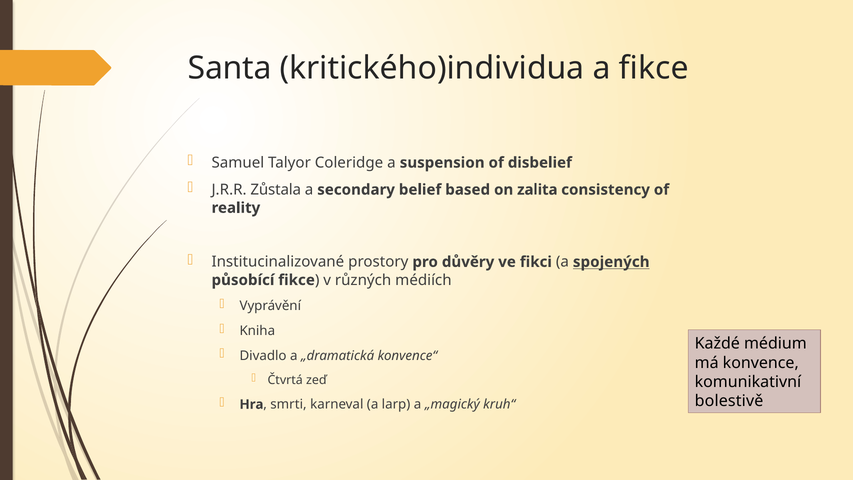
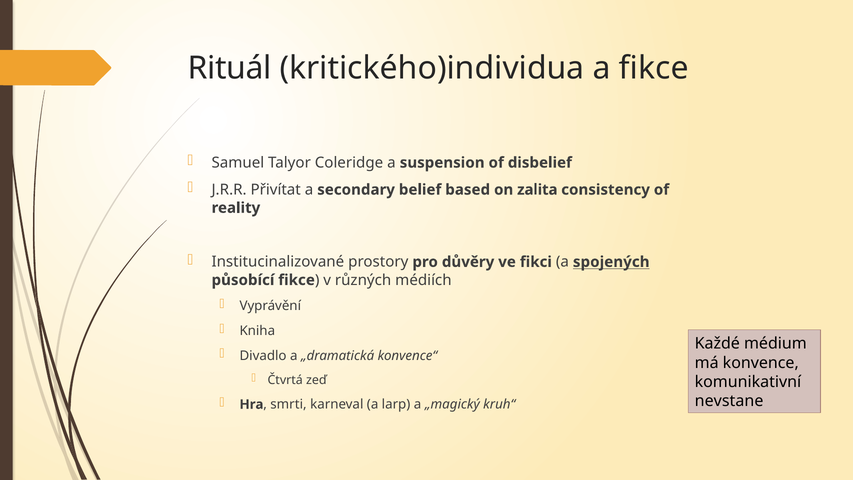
Santa: Santa -> Rituál (230, 68)
Zůstala: Zůstala -> Přivítat (276, 190)
bolestivě: bolestivě -> nevstane (729, 401)
